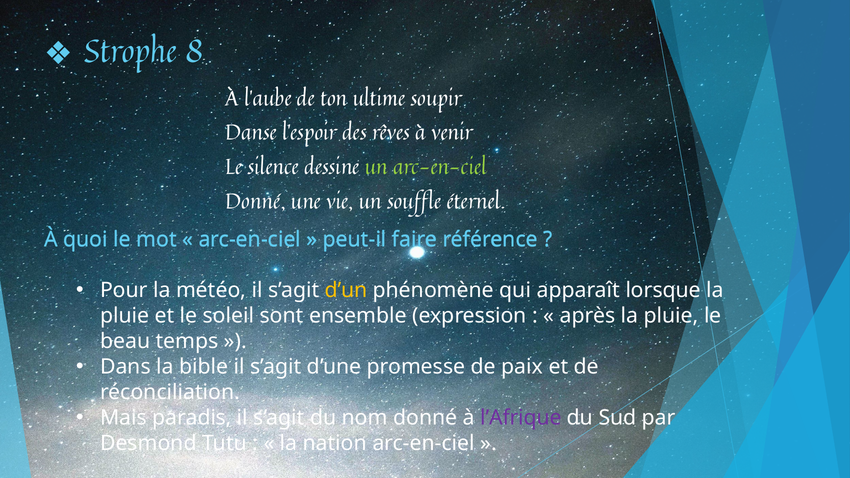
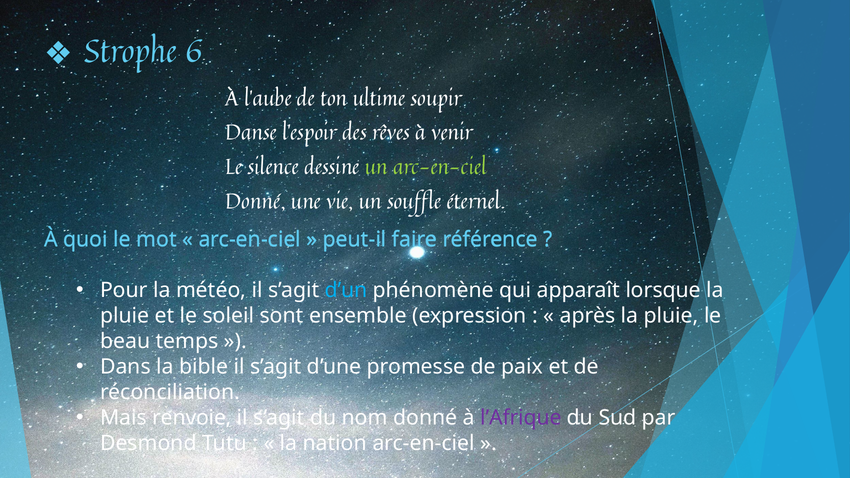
8: 8 -> 6 (195, 52)
d’un colour: yellow -> light blue (346, 291)
paradis: paradis -> renvoie (192, 418)
